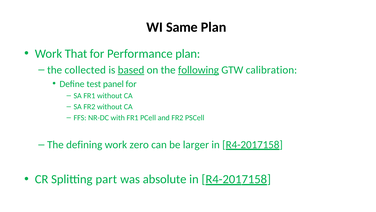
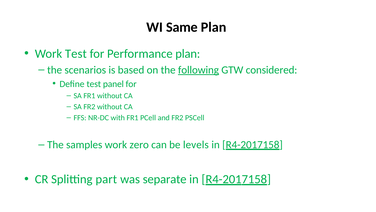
Work That: That -> Test (76, 54)
collected: collected -> scenarios (85, 70)
based underline: present -> none (131, 70)
calibration: calibration -> considered (272, 70)
defining: defining -> samples (84, 144)
larger: larger -> levels (196, 144)
absolute: absolute -> separate (165, 179)
